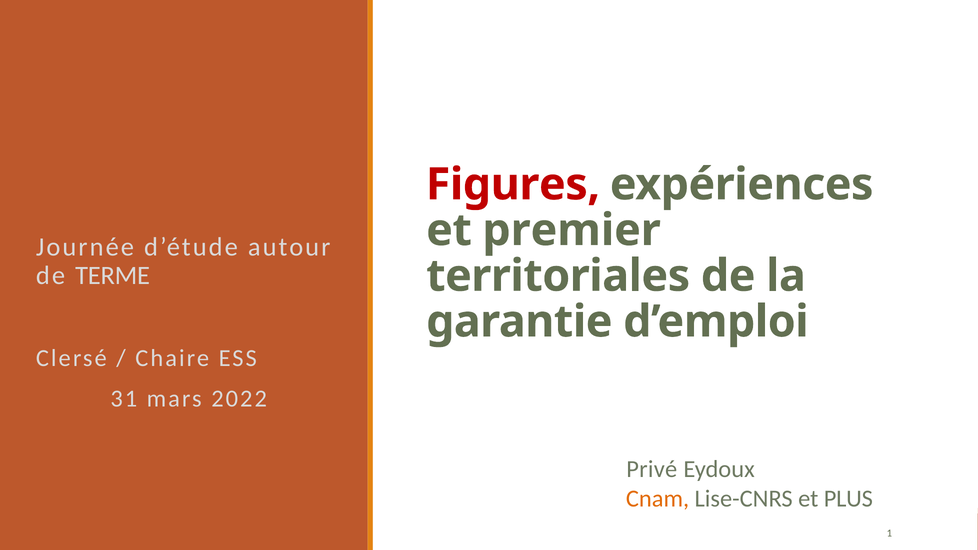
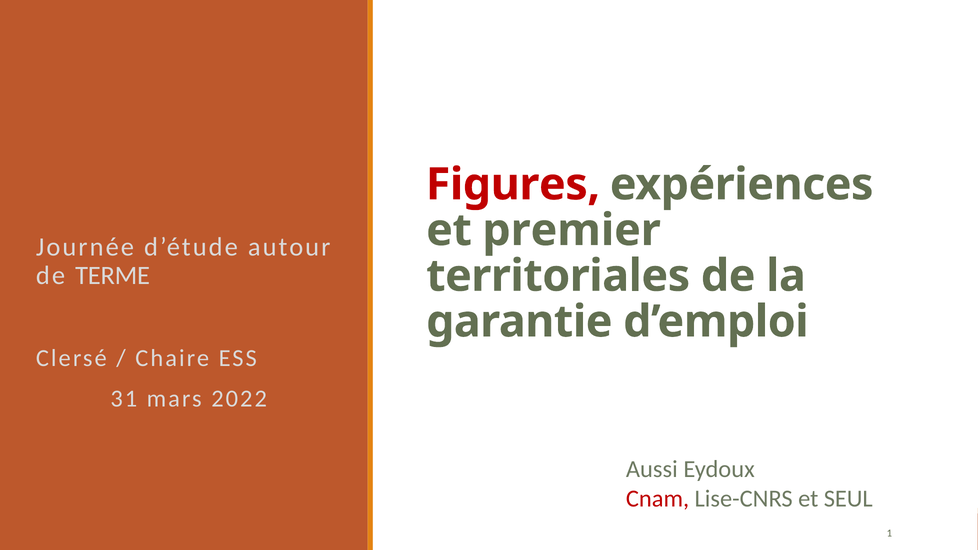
Privé: Privé -> Aussi (652, 469)
Cnam colour: orange -> red (658, 499)
PLUS: PLUS -> SEUL (848, 499)
